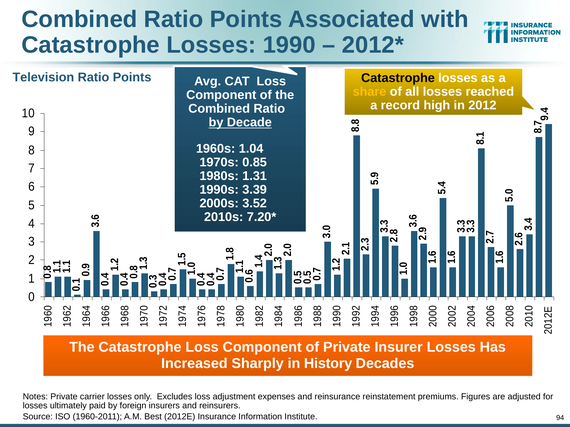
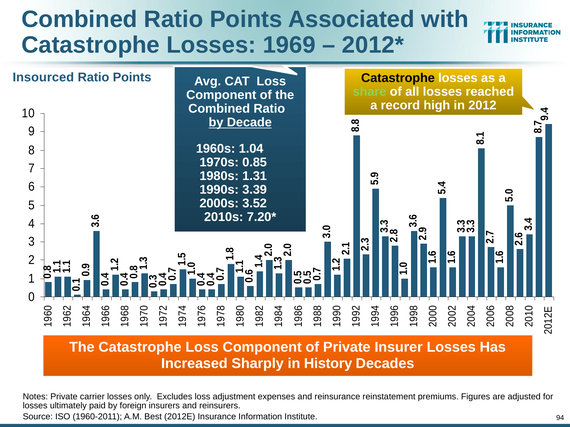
1990: 1990 -> 1969 (289, 45)
Television: Television -> Insourced (43, 77)
share colour: yellow -> light green (370, 92)
